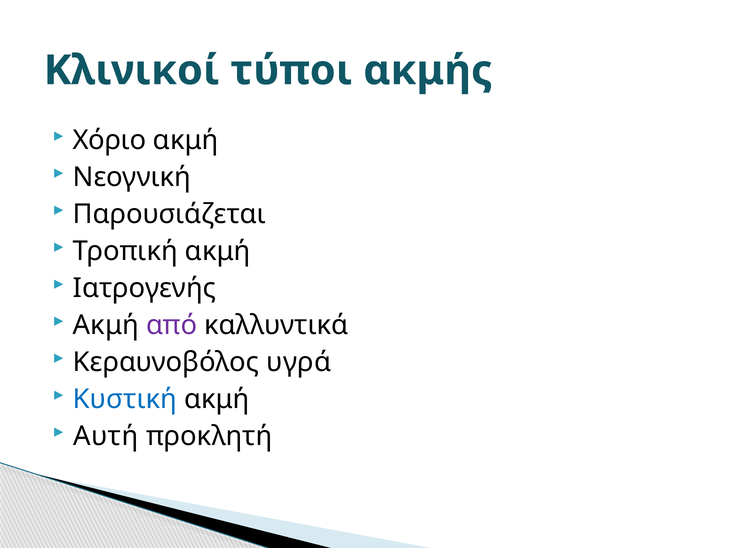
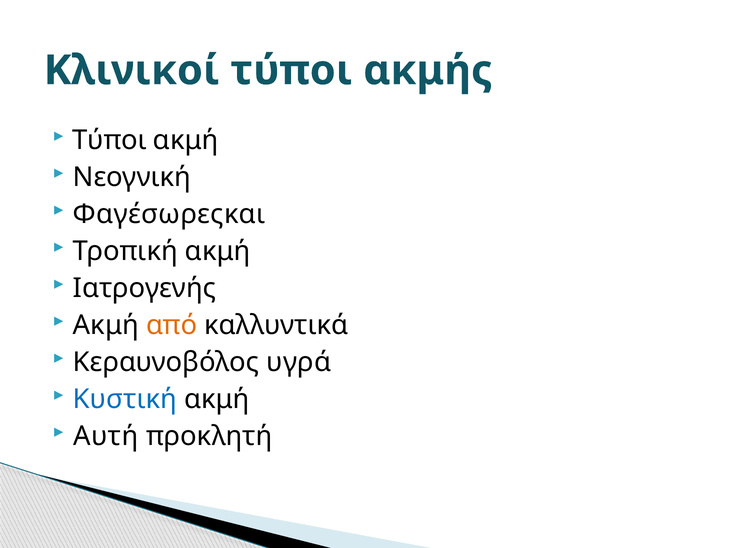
Χόριο: Χόριο -> Τύποι (110, 140)
Παρουσιάζεται: Παρουσιάζεται -> Φαγέσωρεςκαι (169, 214)
από colour: purple -> orange (172, 325)
